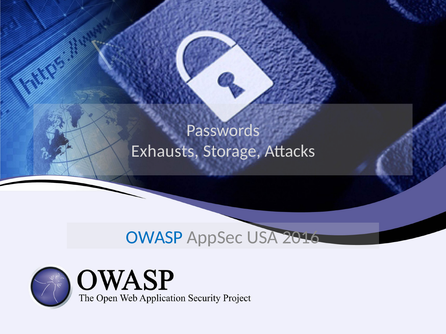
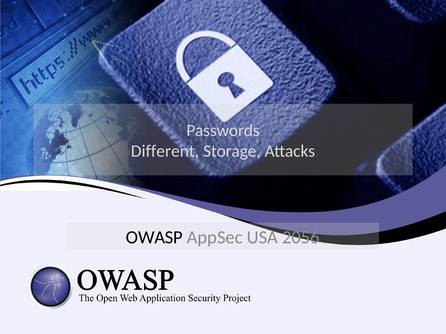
Exhausts: Exhausts -> Different (165, 151)
OWASP colour: blue -> black (154, 238)
2016: 2016 -> 2056 (301, 238)
